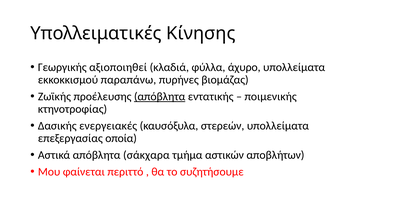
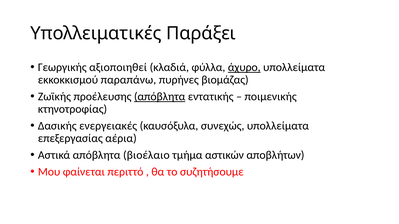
Κίνησης: Κίνησης -> Παράξει (201, 34)
άχυρο underline: none -> present (244, 67)
στερεών: στερεών -> συνεχώς (223, 126)
οποία: οποία -> αέρια (121, 139)
σάκχαρα: σάκχαρα -> βιοέλαιο (146, 155)
